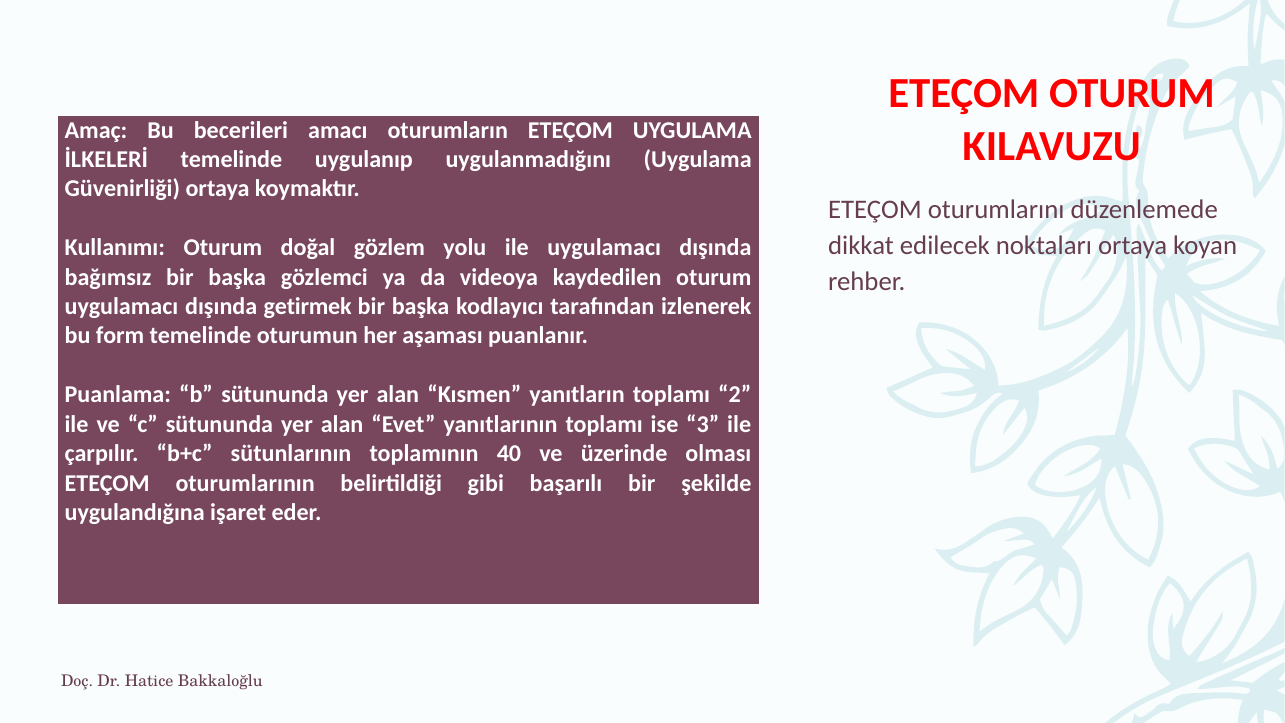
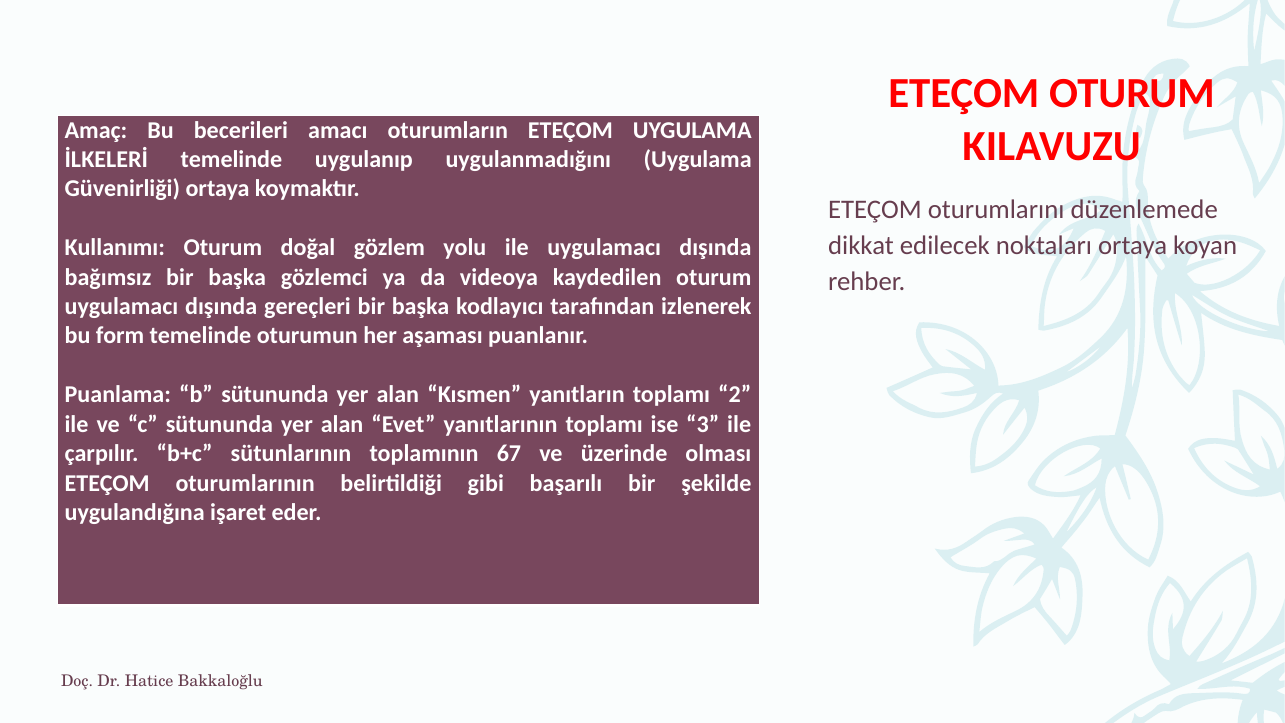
getirmek: getirmek -> gereçleri (308, 307)
40: 40 -> 67 (509, 454)
